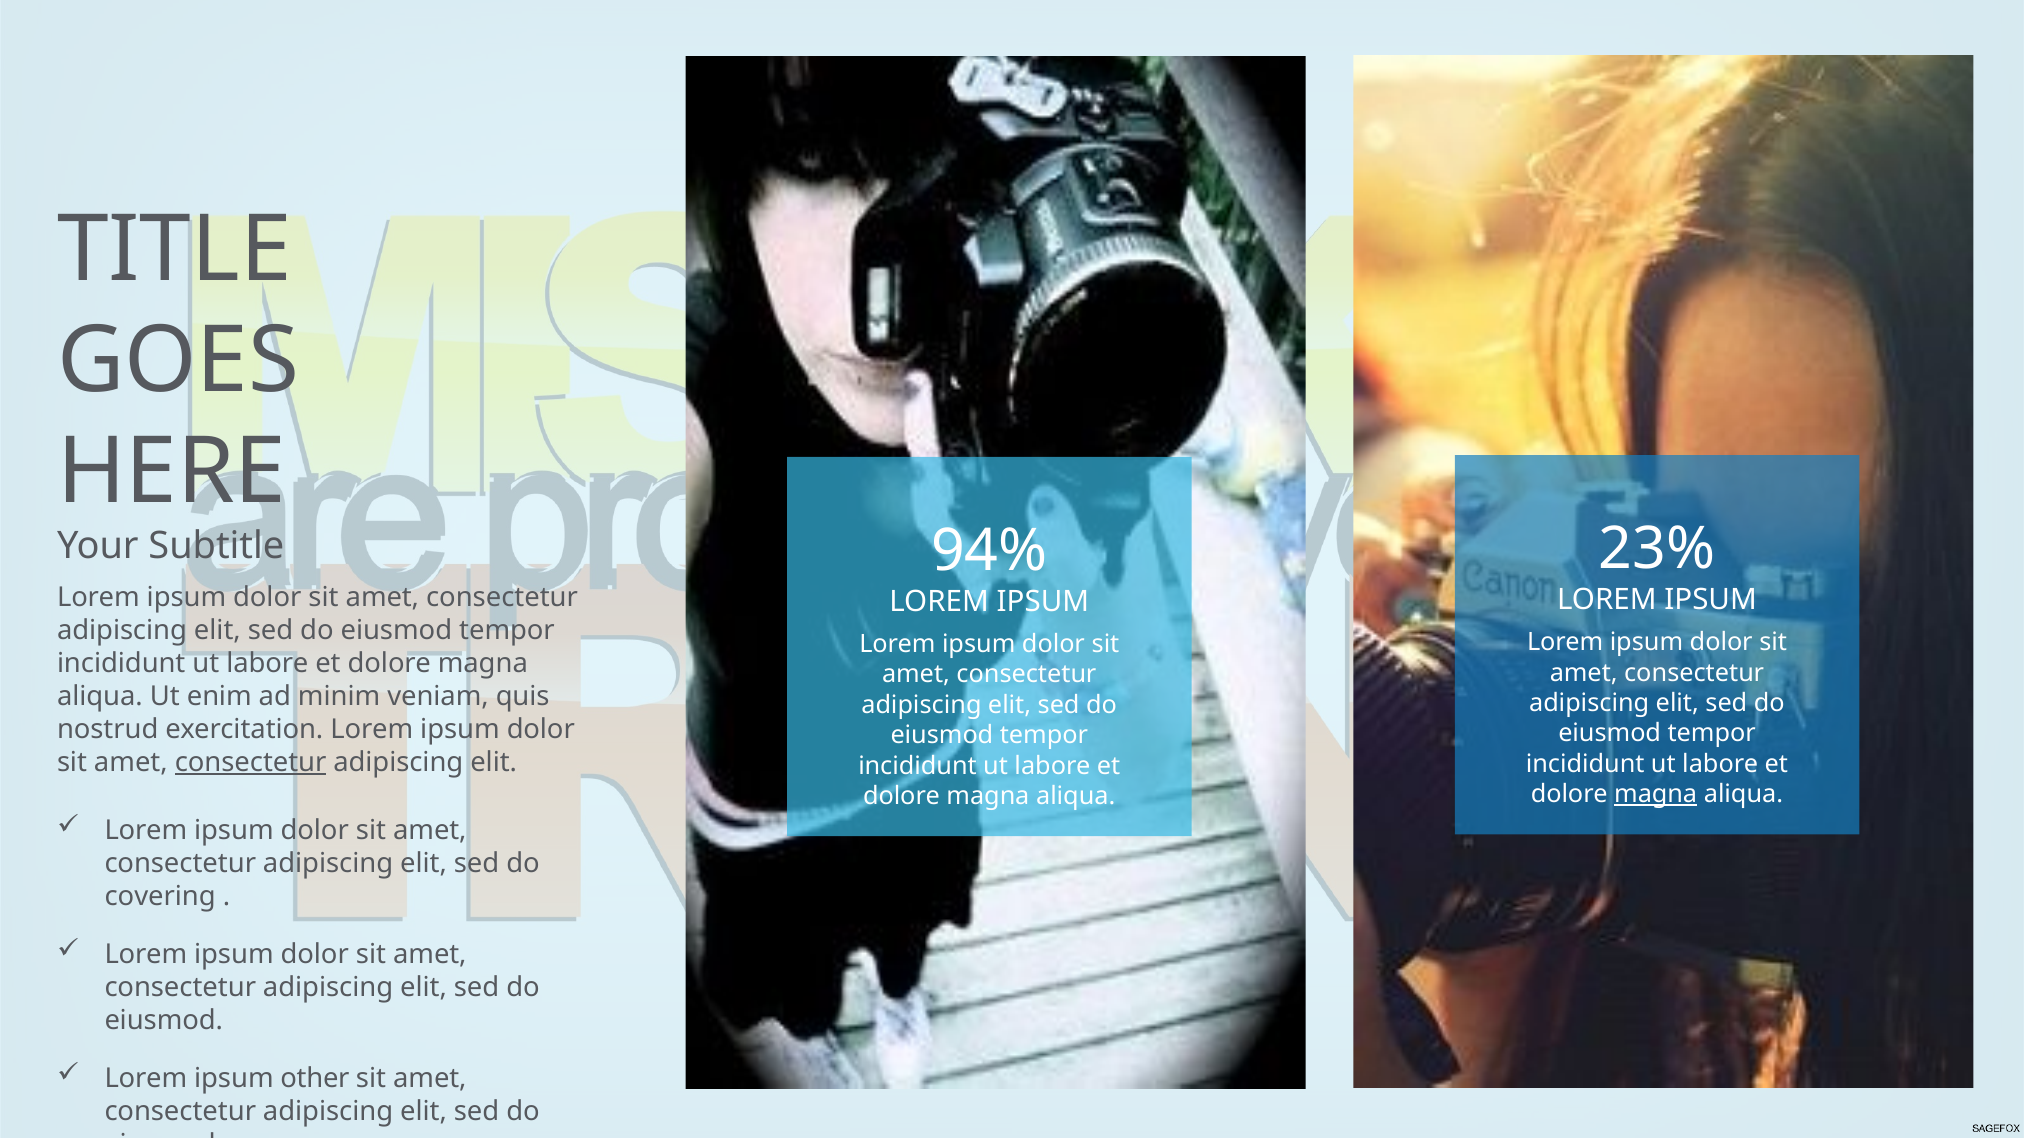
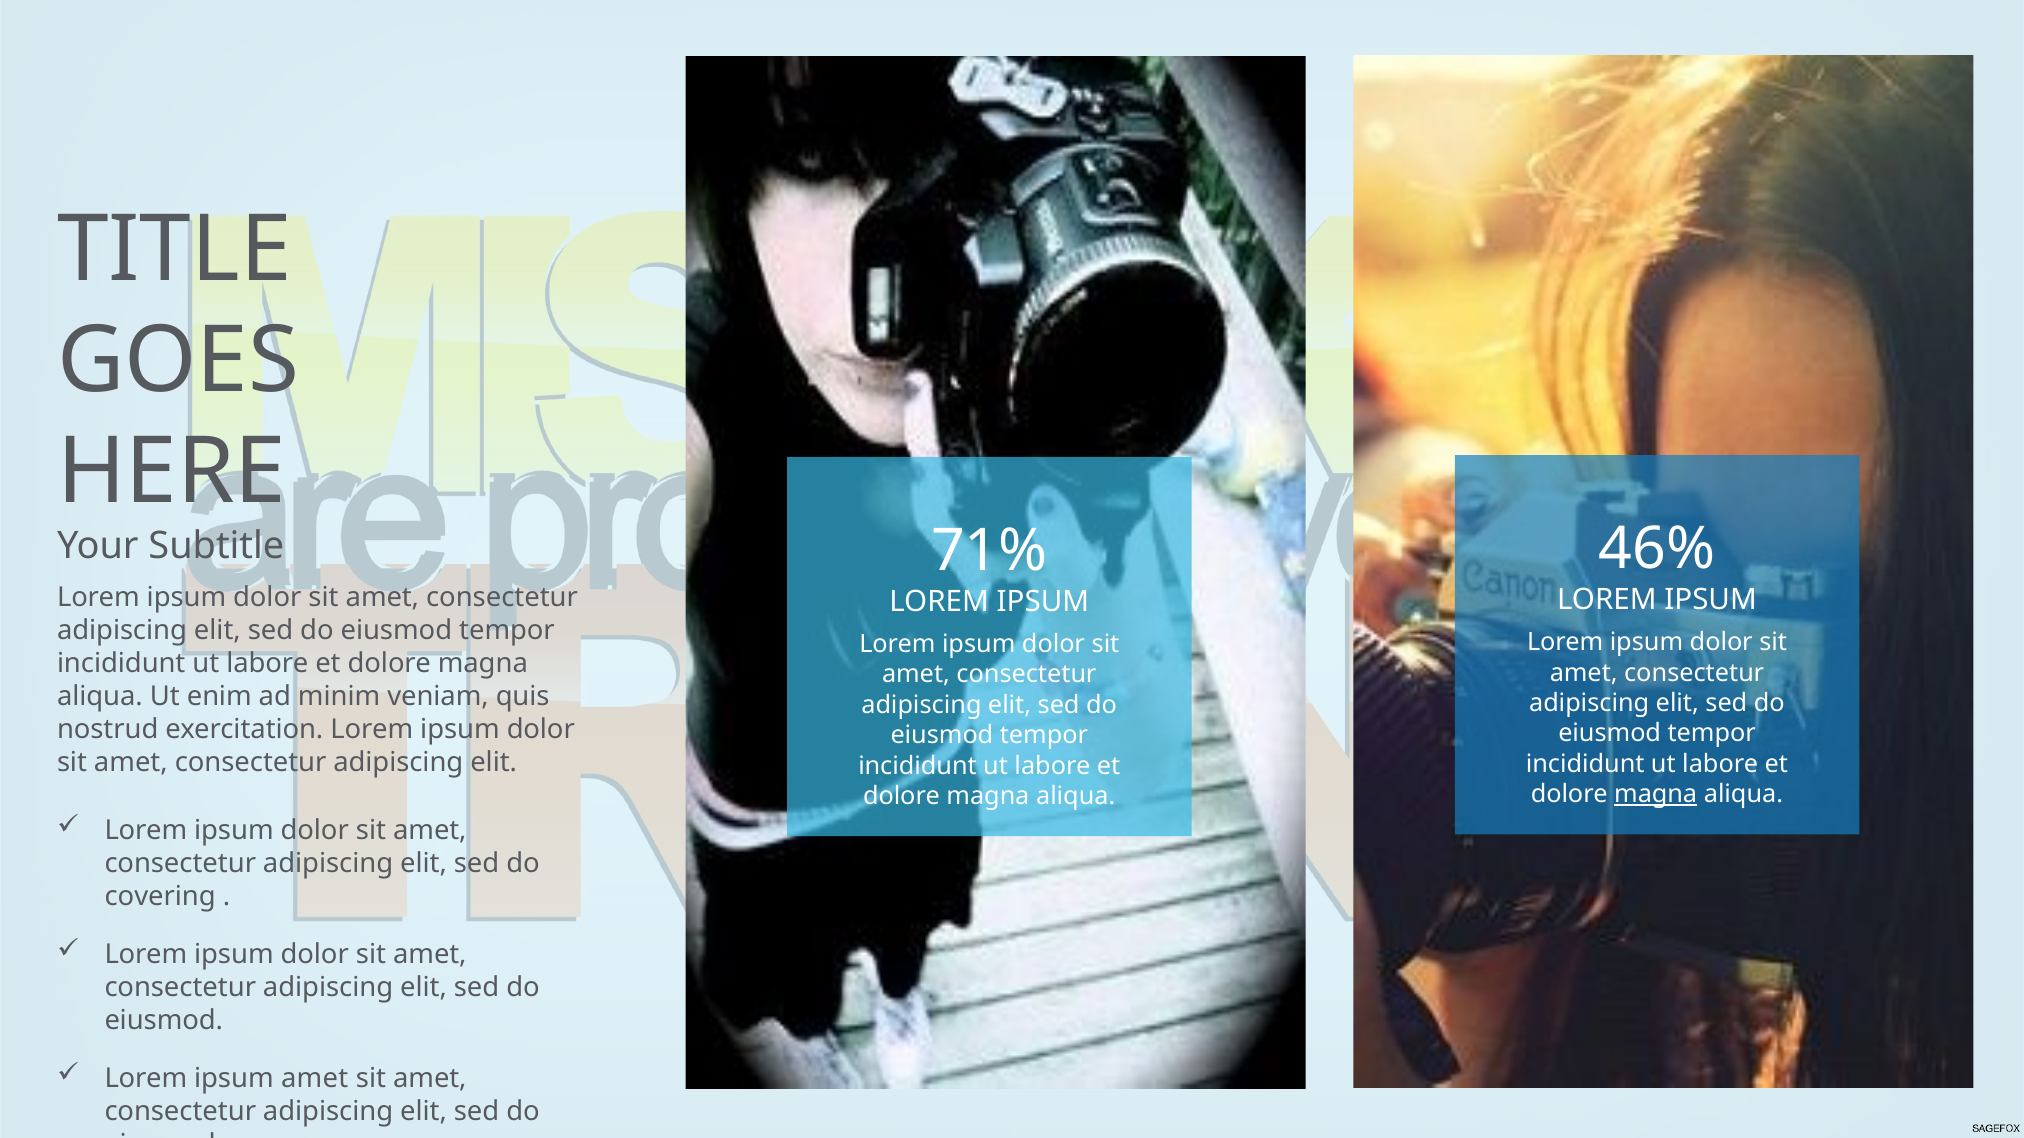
23%: 23% -> 46% (1657, 549)
94%: 94% -> 71% (989, 551)
consectetur underline: present -> none (251, 763)
ipsum other: other -> amet (315, 1079)
